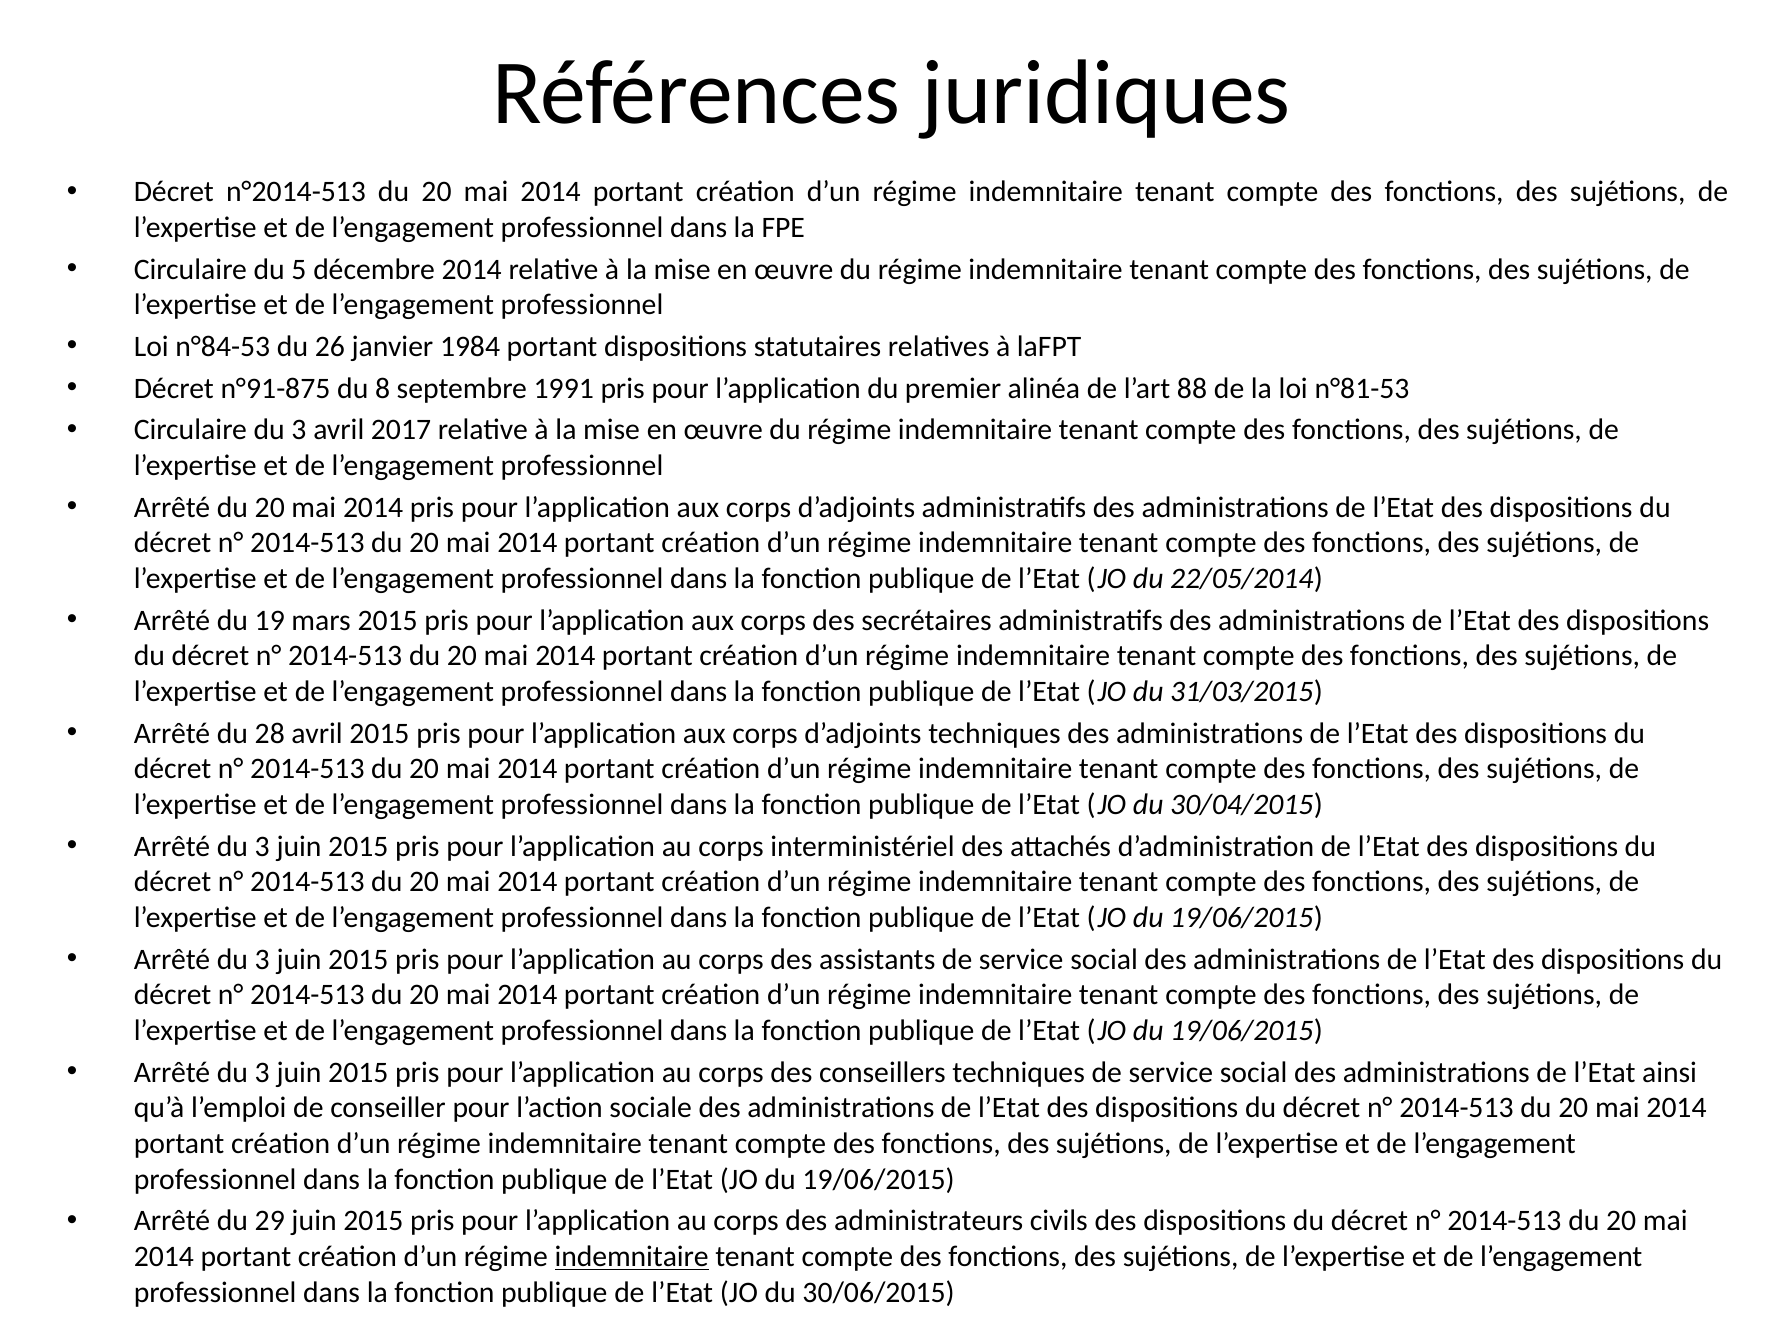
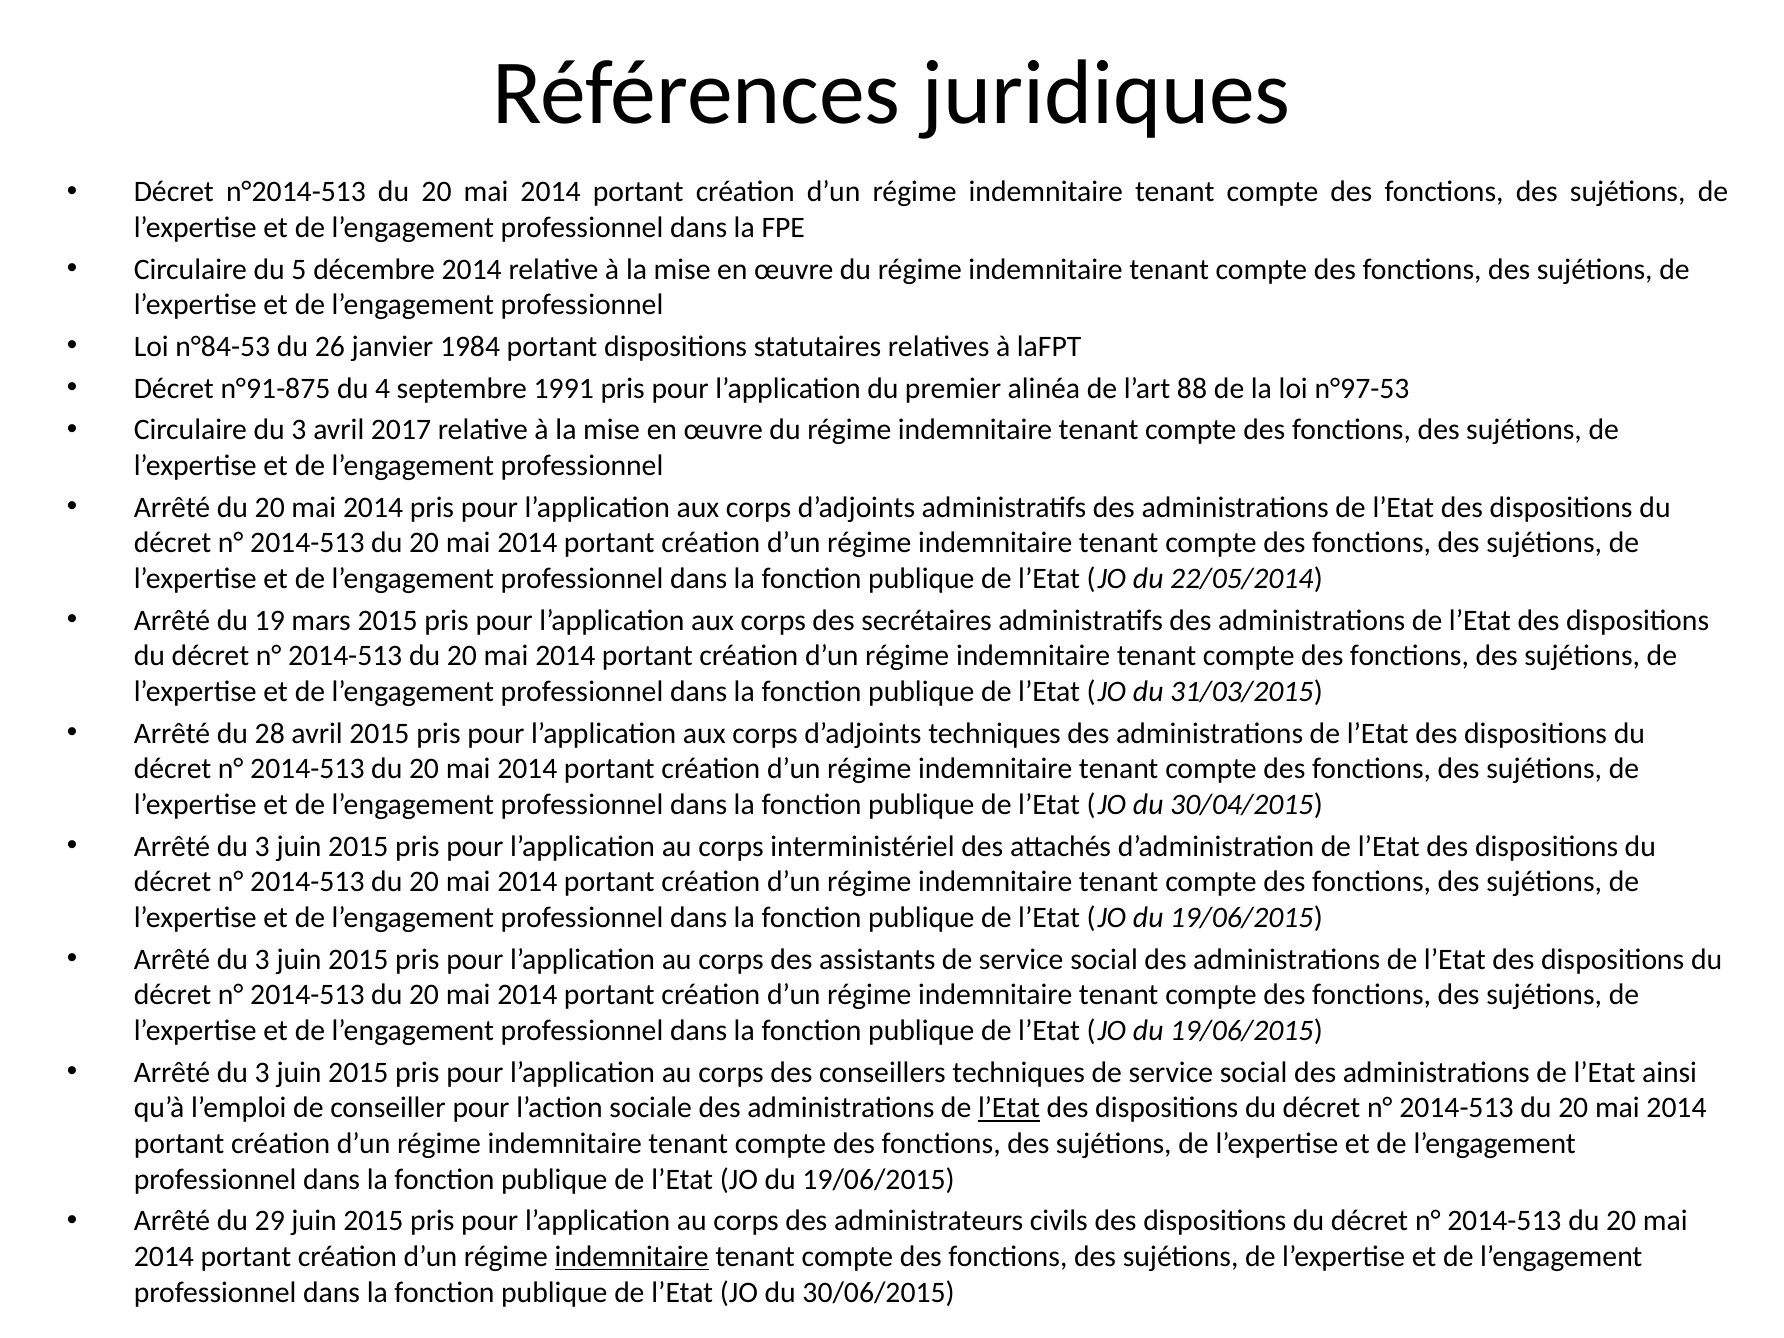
8: 8 -> 4 (383, 388)
n°81-53: n°81-53 -> n°97-53 (1362, 388)
l’Etat underline: none -> present (1009, 1108)
